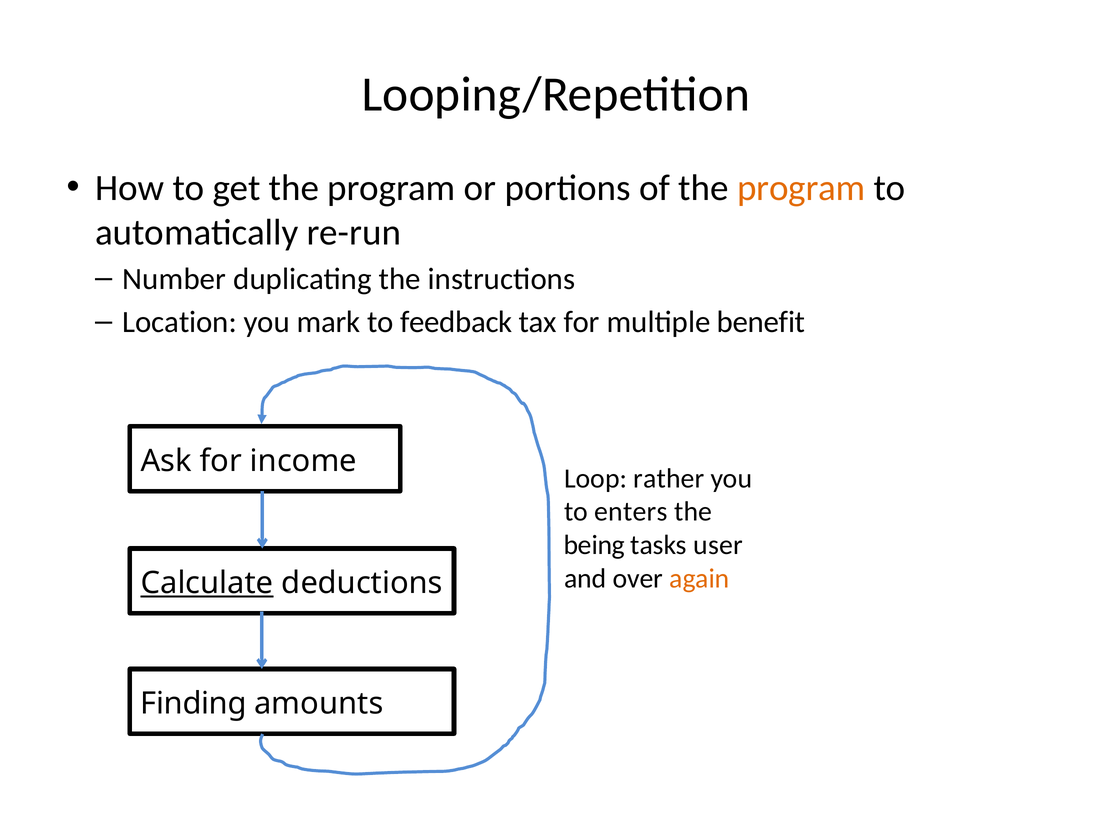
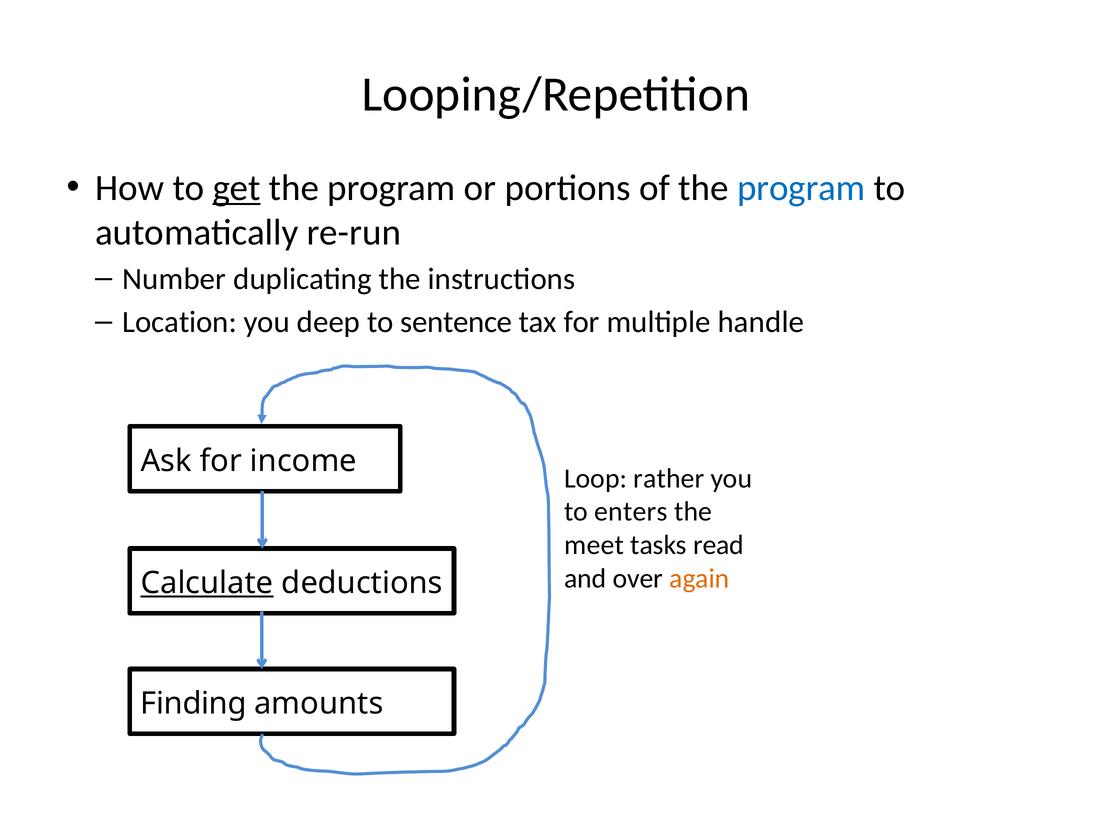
get underline: none -> present (237, 188)
program colour: orange -> blue (801, 188)
mark: mark -> deep (329, 322)
feedback: feedback -> sentence (456, 322)
benefit: benefit -> handle (761, 322)
being: being -> meet (594, 545)
user: user -> read (718, 545)
